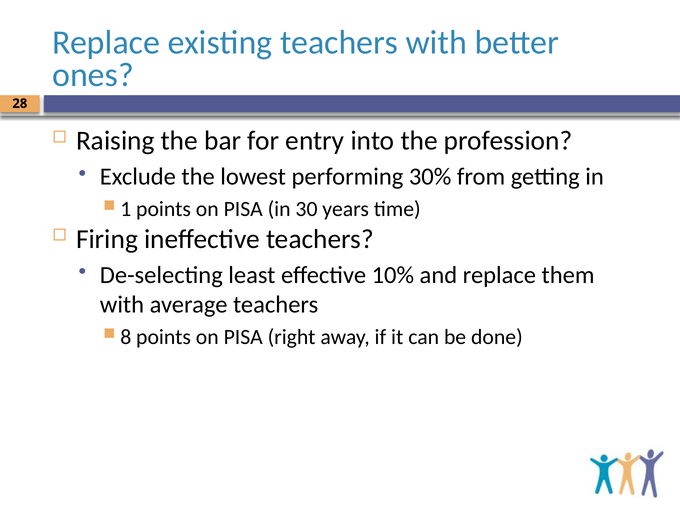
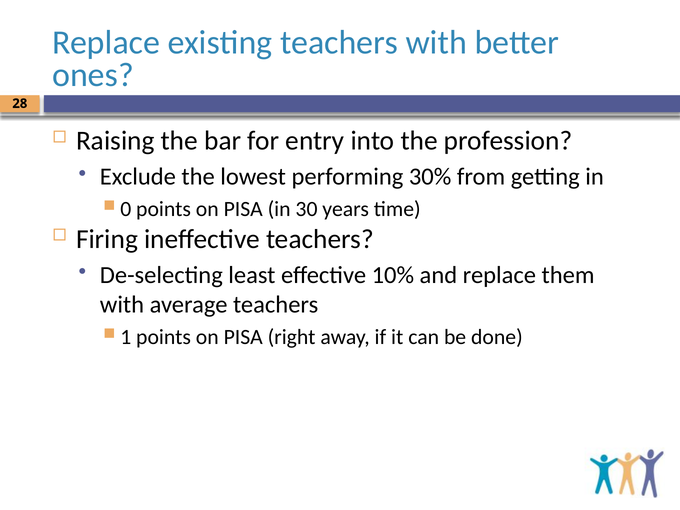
1: 1 -> 0 (126, 209)
8: 8 -> 1 (126, 337)
